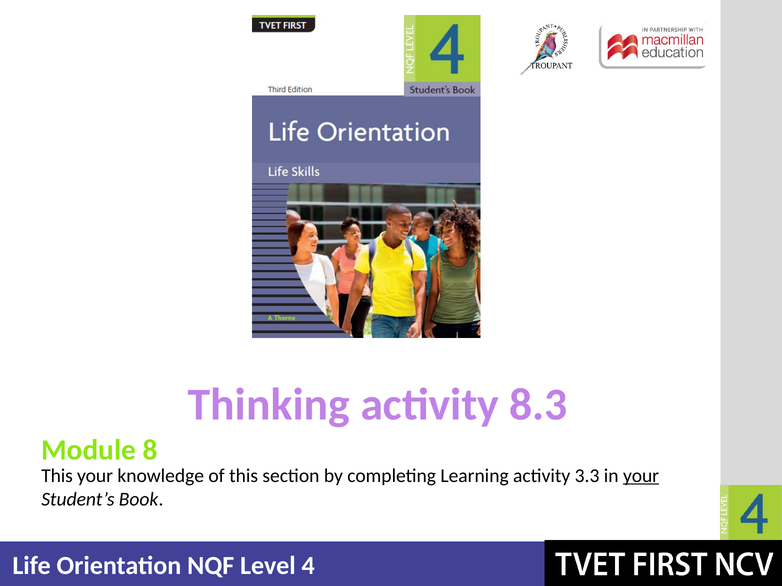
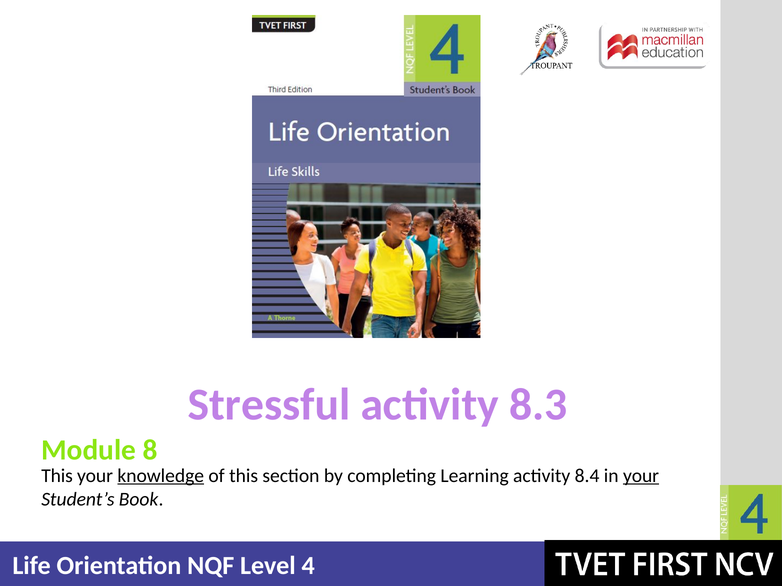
Thinking: Thinking -> Stressful (269, 405)
knowledge underline: none -> present (161, 476)
3.3: 3.3 -> 8.4 (587, 476)
